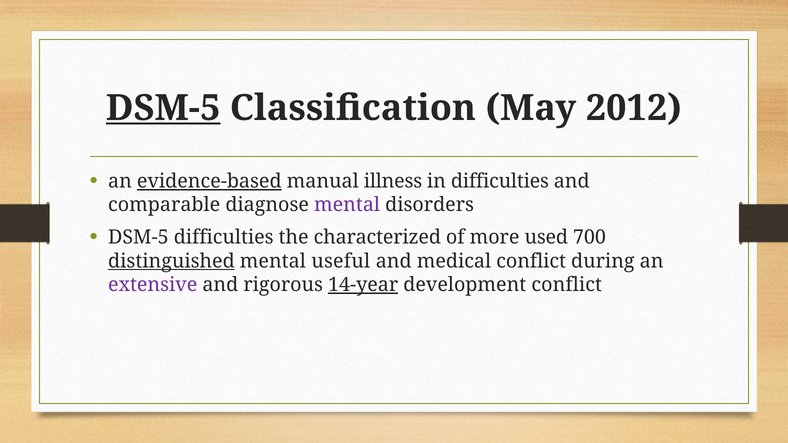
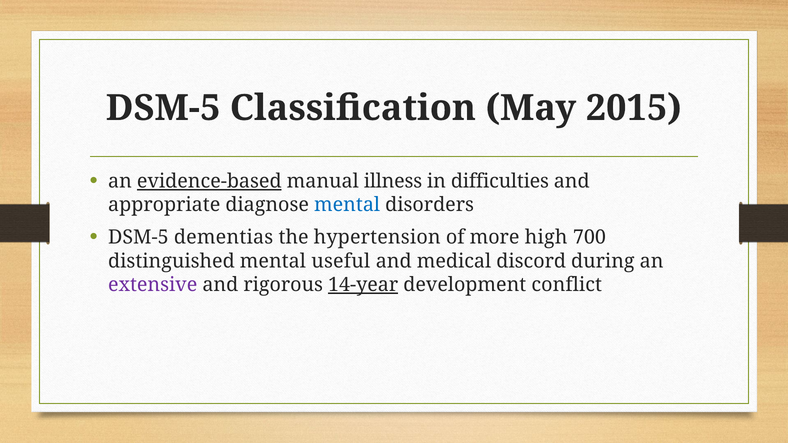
DSM-5 underline: present -> none (163, 108)
2012: 2012 -> 2015 (634, 108)
comparable: comparable -> appropriate (164, 205)
mental colour: purple -> blue (347, 205)
DSM-5 difficulties: difficulties -> dementias (224, 238)
characterized: characterized -> hypertension (377, 238)
used: used -> high (546, 238)
distinguished underline: present -> none (171, 261)
medical conflict: conflict -> discord (531, 261)
